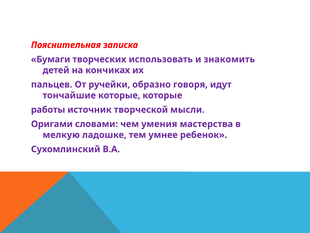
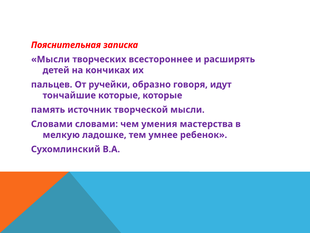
Бумаги: Бумаги -> Мысли (51, 59)
использовать: использовать -> всестороннее (161, 59)
знакомить: знакомить -> расширять (229, 59)
работы: работы -> память (48, 109)
Оригами: Оригами -> Словами (52, 124)
